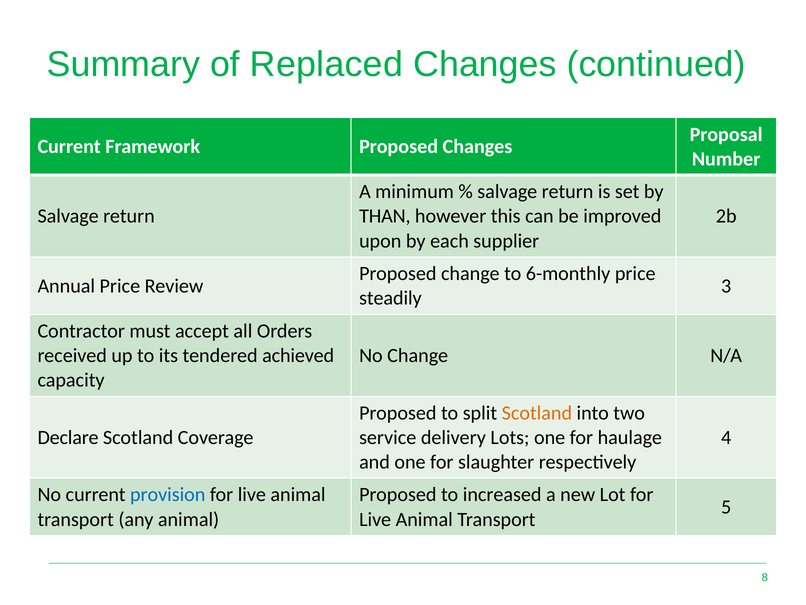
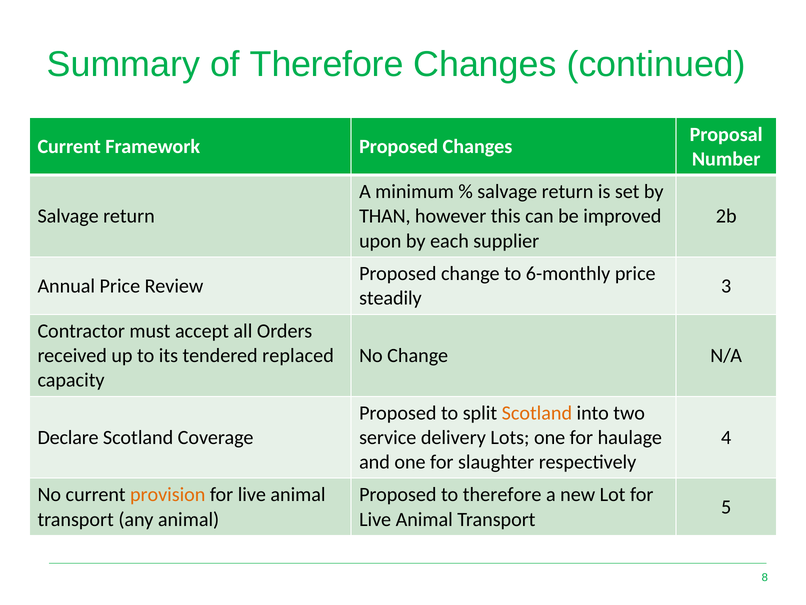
of Replaced: Replaced -> Therefore (327, 64)
achieved: achieved -> replaced (298, 355)
provision colour: blue -> orange (168, 494)
to increased: increased -> therefore (502, 494)
